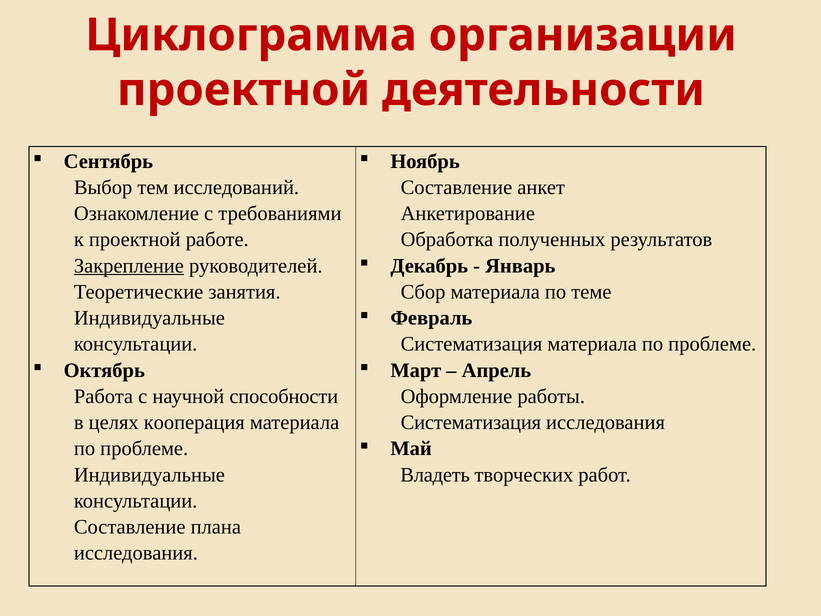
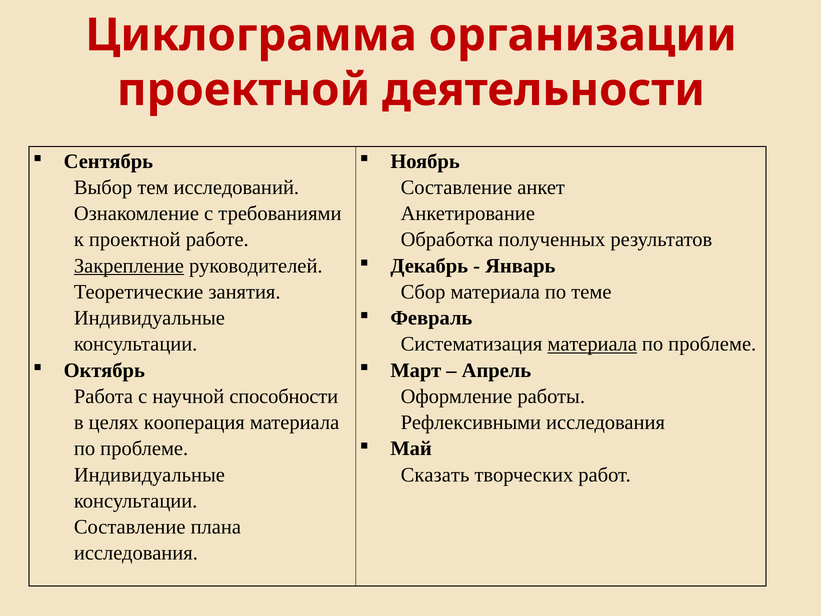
материала underline: none -> present (592, 344)
Систематизация: Систематизация -> Рефлексивными (471, 422)
Владеть: Владеть -> Сказать (435, 475)
